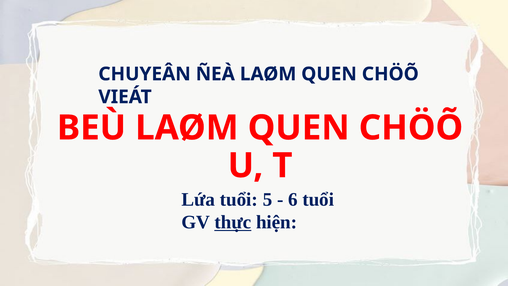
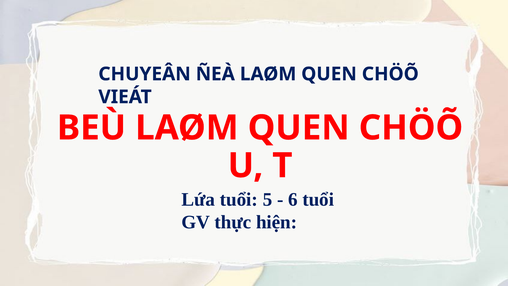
thực underline: present -> none (233, 222)
